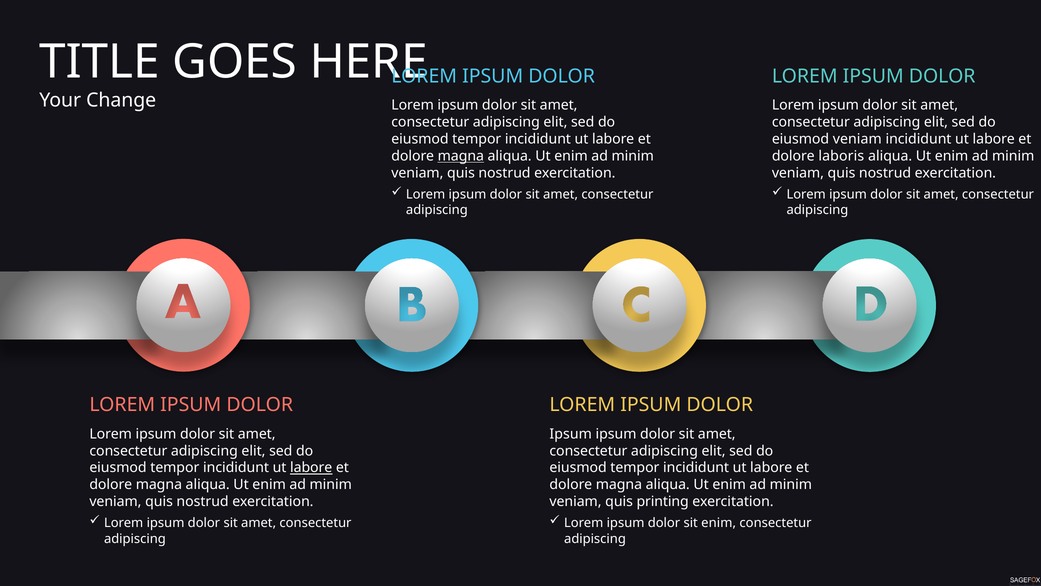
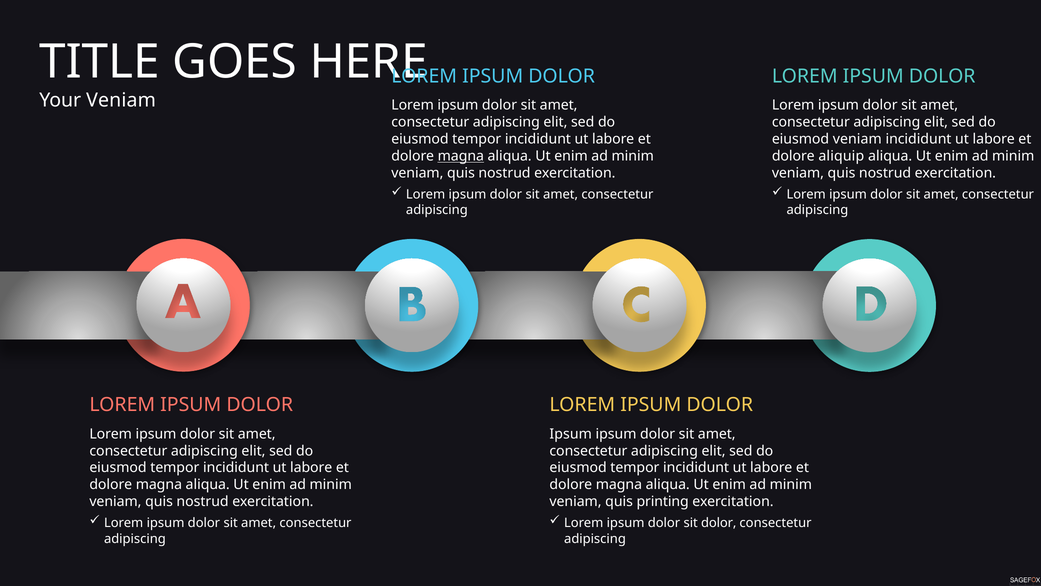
Your Change: Change -> Veniam (121, 100)
laboris: laboris -> aliquip (841, 156)
labore underline: present -> none (311, 467)
sit enim: enim -> dolor (719, 523)
